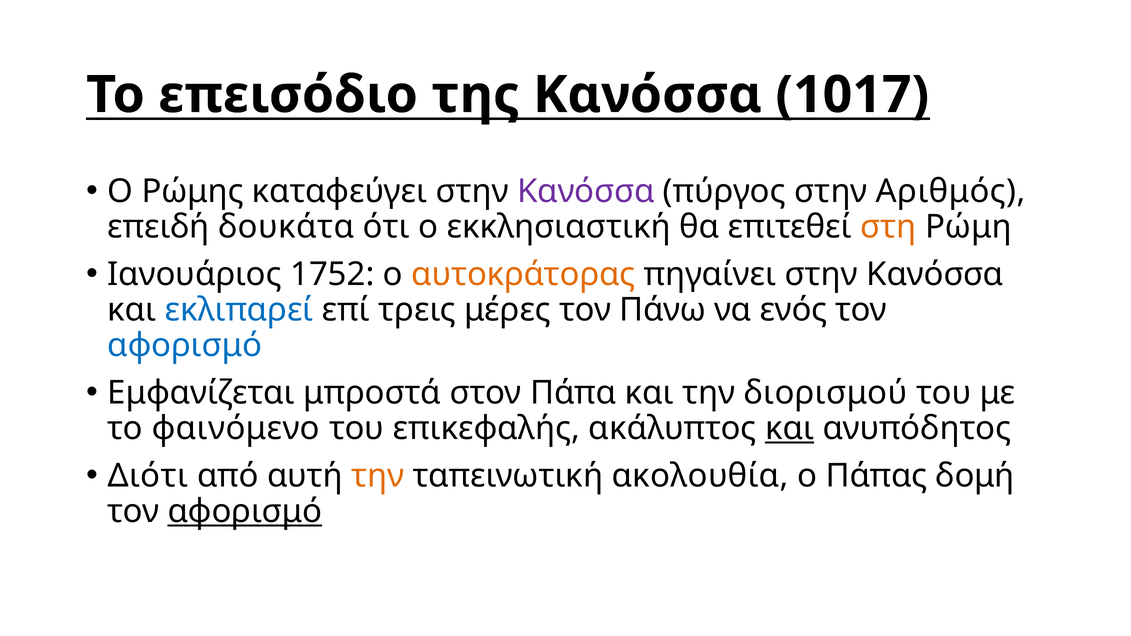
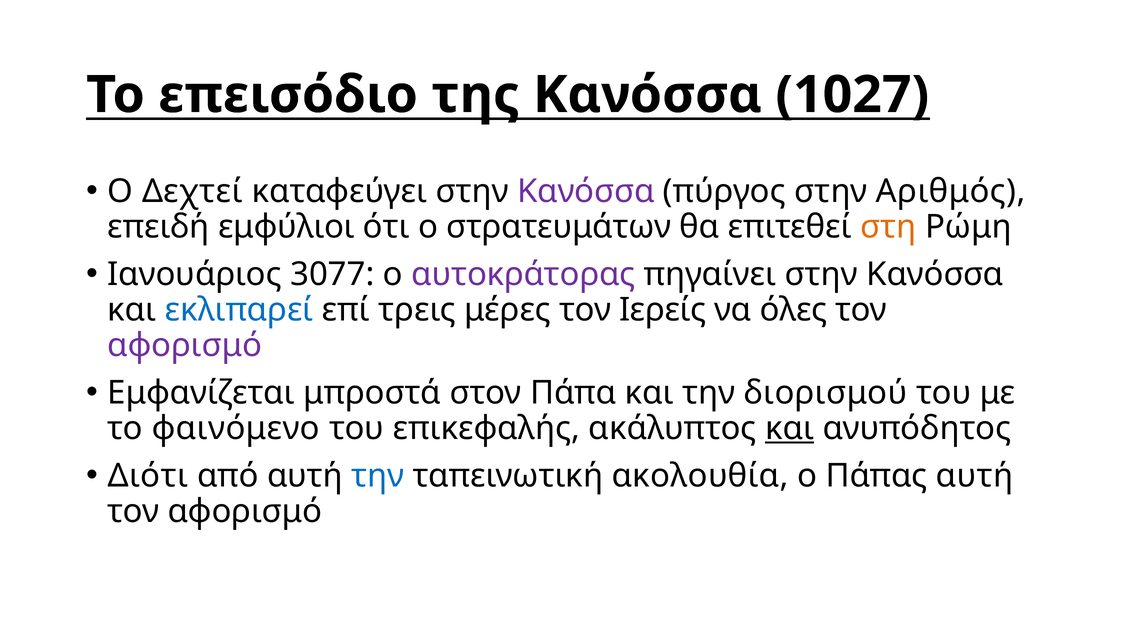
1017: 1017 -> 1027 (852, 95)
Ρώμης: Ρώμης -> Δεχτεί (192, 191)
δουκάτα: δουκάτα -> εμφύλιοι (286, 227)
εκκλησιαστική: εκκλησιαστική -> στρατευμάτων (559, 227)
1752: 1752 -> 3077 (332, 274)
αυτοκράτορας colour: orange -> purple (523, 274)
Πάνω: Πάνω -> Ιερείς (663, 310)
ενός: ενός -> όλες (793, 310)
αφορισμό colour: blue -> purple (185, 346)
την colour: orange -> blue (378, 476)
Πάπας δομή: δομή -> αυτή (975, 476)
αφορισμό underline: present -> none (245, 512)
